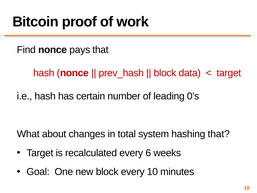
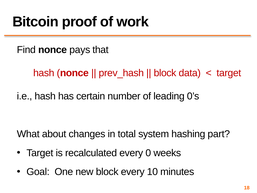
hashing that: that -> part (219, 134)
6: 6 -> 0 (148, 153)
